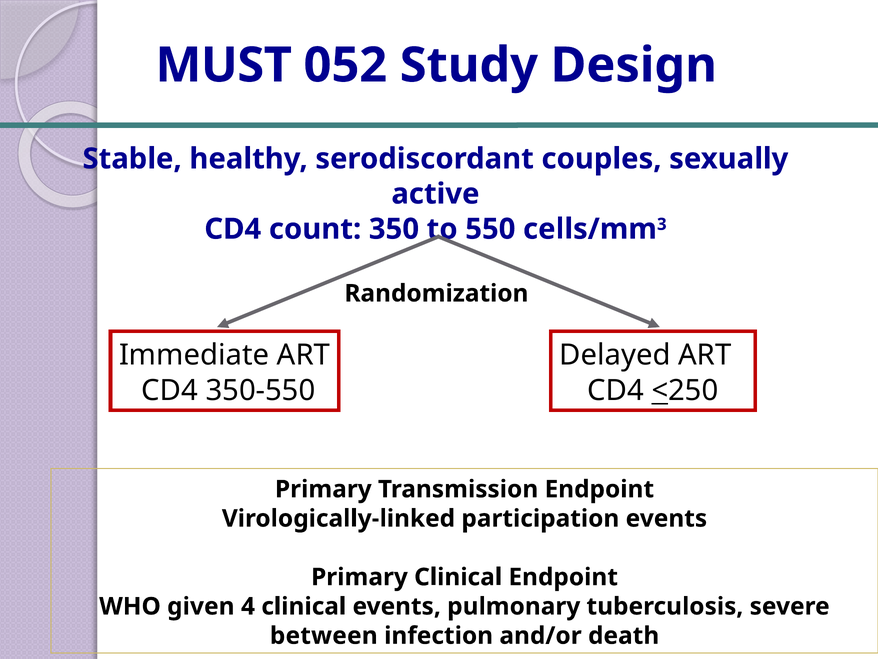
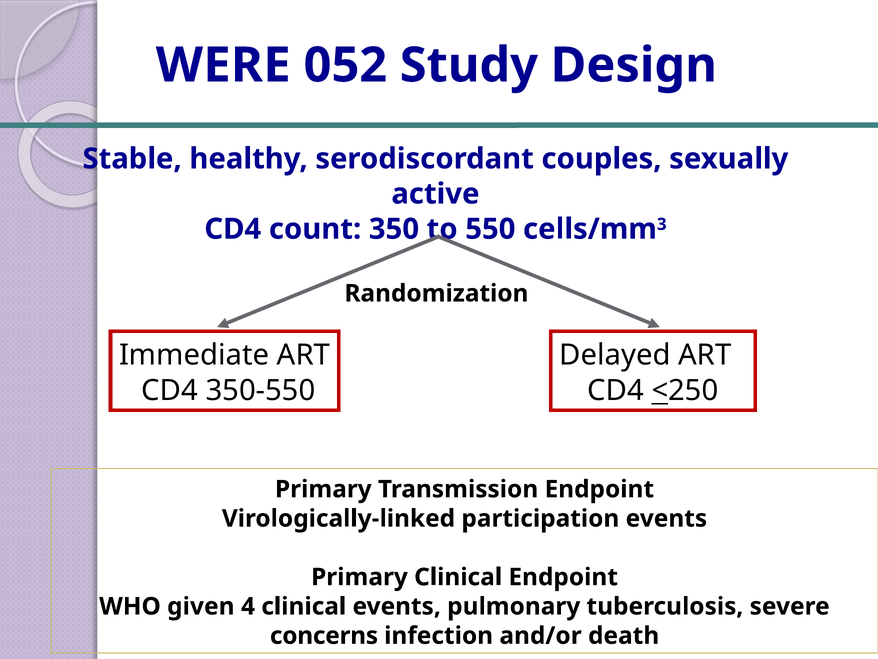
MUST: MUST -> WERE (223, 65)
between: between -> concerns (324, 635)
